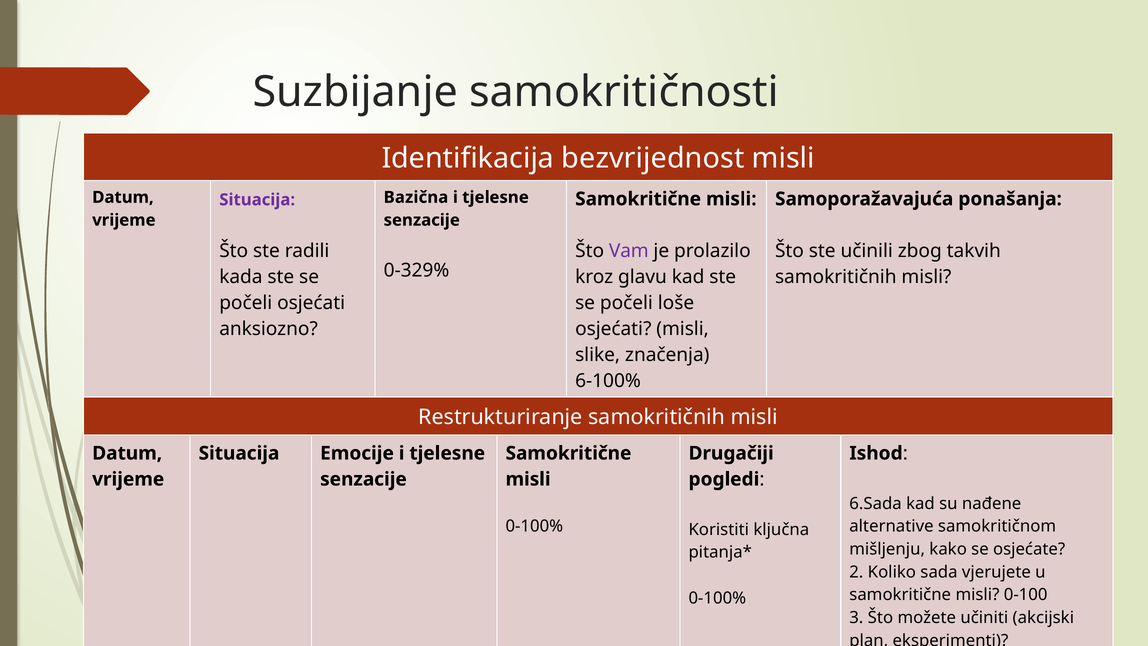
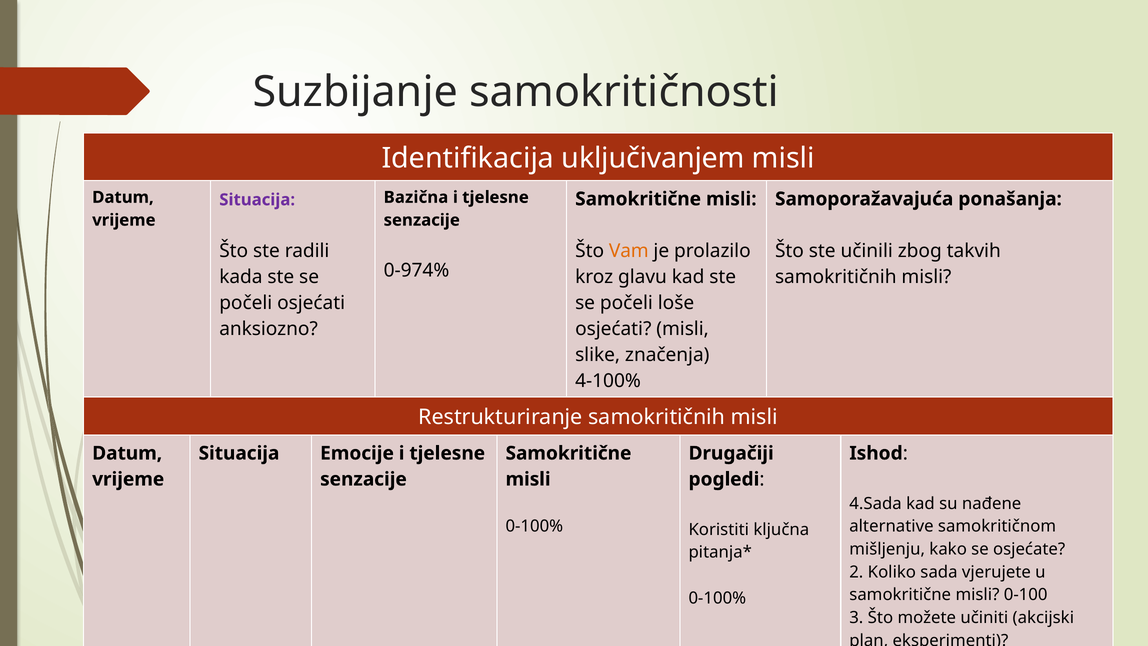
bezvrijednost: bezvrijednost -> uključivanjem (653, 158)
Vam colour: purple -> orange (629, 251)
0-329%: 0-329% -> 0-974% (416, 270)
6-100%: 6-100% -> 4-100% (608, 381)
6.Sada: 6.Sada -> 4.Sada (876, 503)
